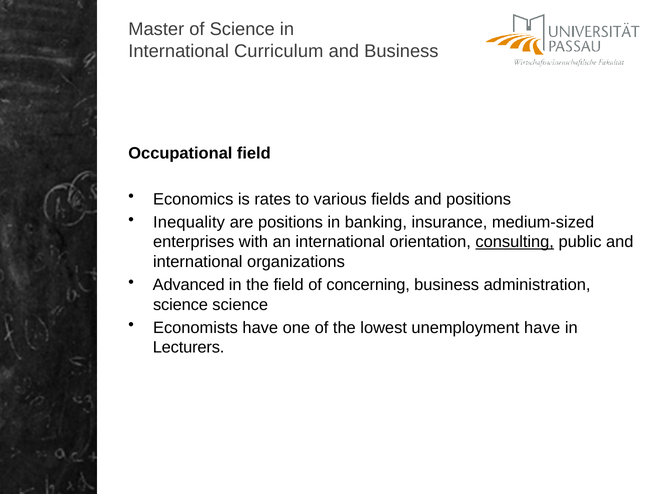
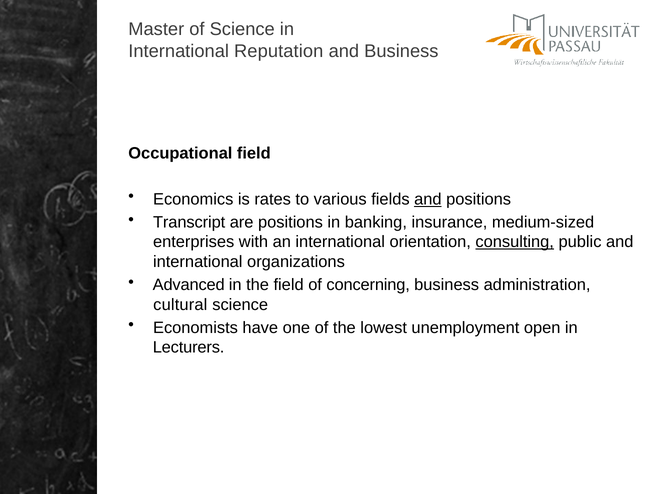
Curriculum: Curriculum -> Reputation (279, 51)
and underline: none -> present (428, 199)
Inequality: Inequality -> Transcript (189, 222)
science: science -> cultural (180, 304)
unemployment have: have -> open (542, 327)
